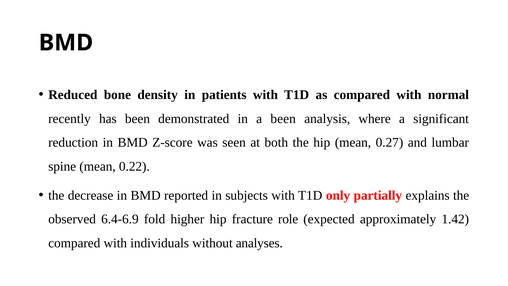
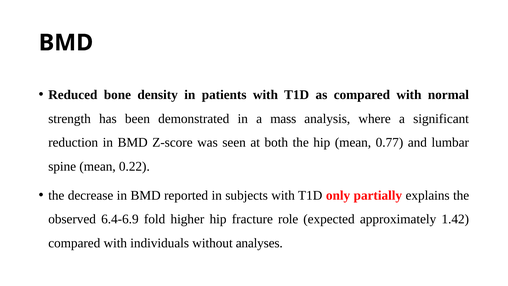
recently: recently -> strength (70, 119)
a been: been -> mass (283, 119)
0.27: 0.27 -> 0.77 (389, 142)
